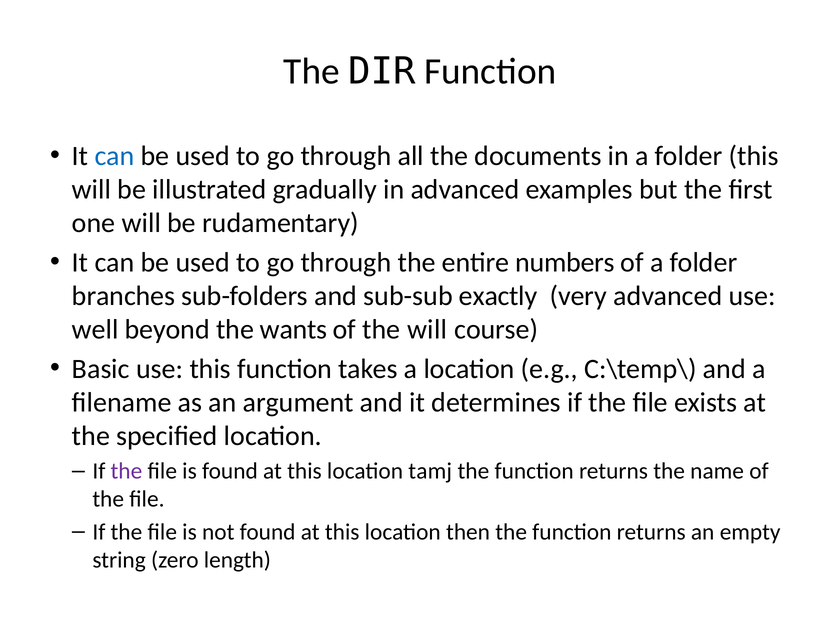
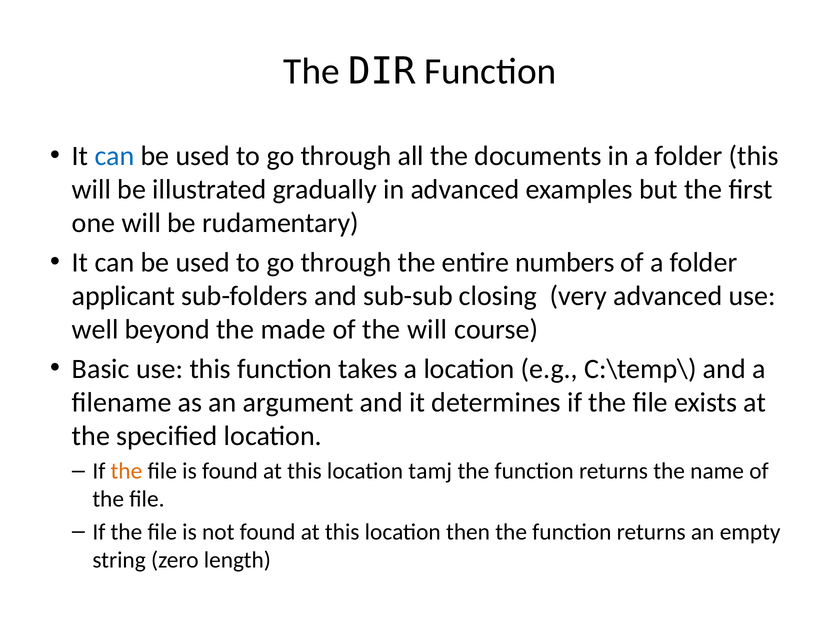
branches: branches -> applicant (124, 296)
exactly: exactly -> closing (498, 296)
wants: wants -> made (293, 330)
the colour: purple -> orange (126, 471)
